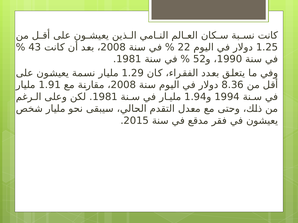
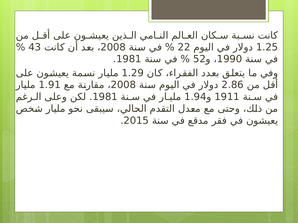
8.36: 8.36 -> 2.86 (233, 85)
1994: 1994 -> 1911 (227, 97)
